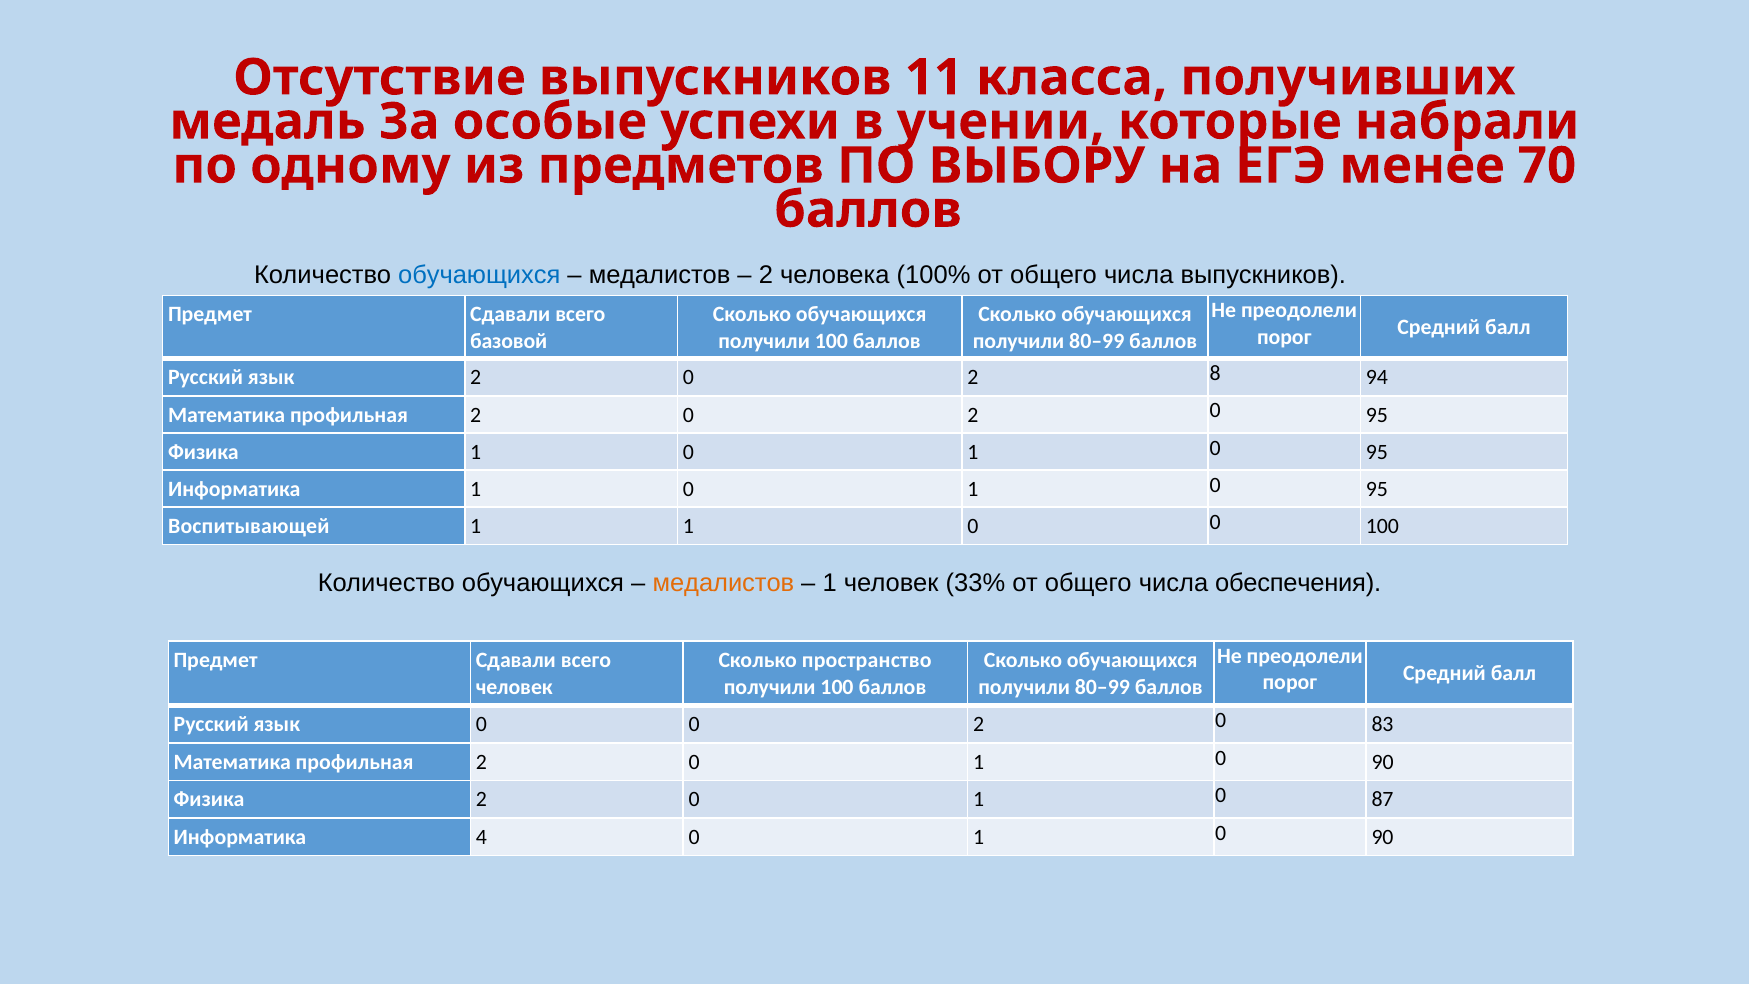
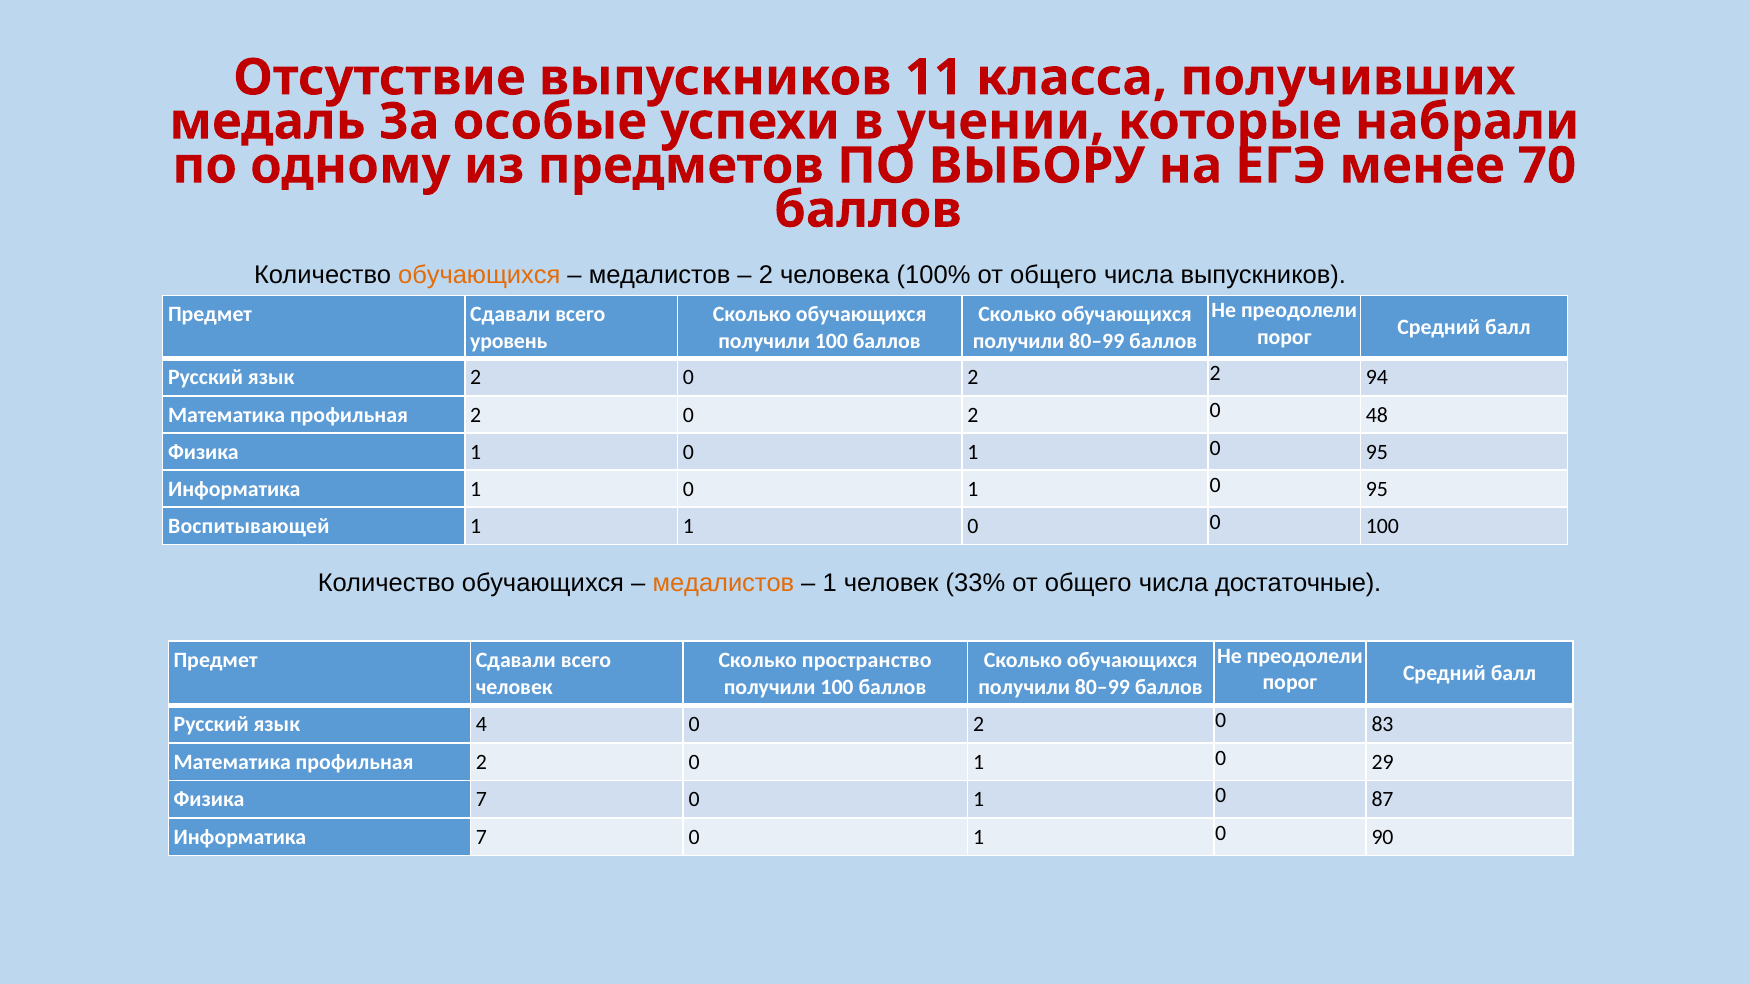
обучающихся colour: blue -> orange (479, 275)
базовой: базовой -> уровень (509, 341)
2 8: 8 -> 2 (1215, 374)
2 0 95: 95 -> 48 (1377, 415)
обеспечения: обеспечения -> достаточные (1298, 583)
язык 0: 0 -> 4 (481, 724)
90: 90 -> 29 (1383, 762)
Физика 2: 2 -> 7 (481, 799)
Информатика 4: 4 -> 7 (481, 837)
